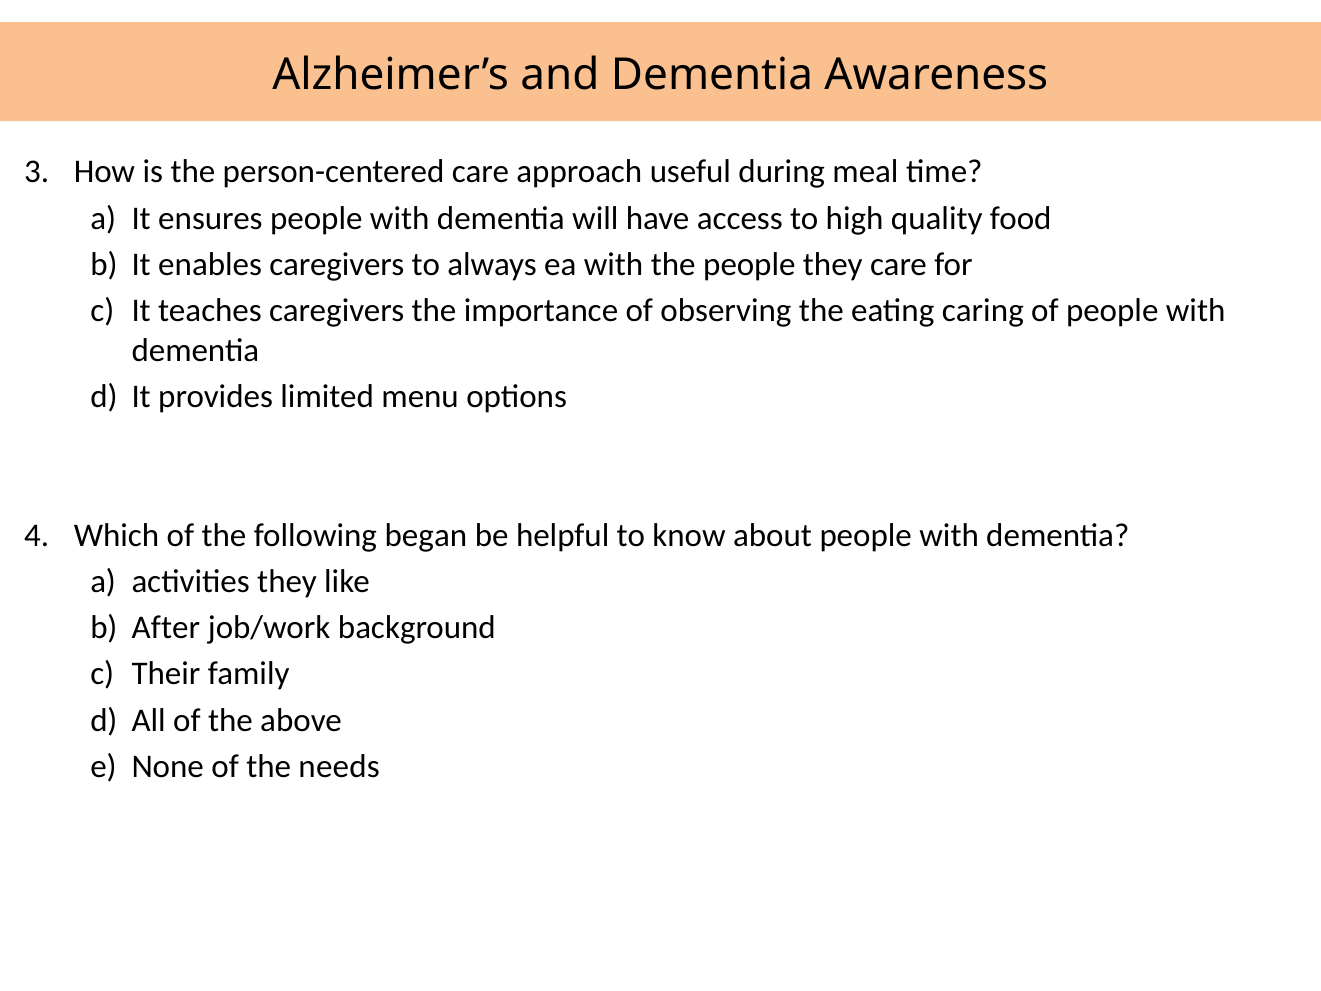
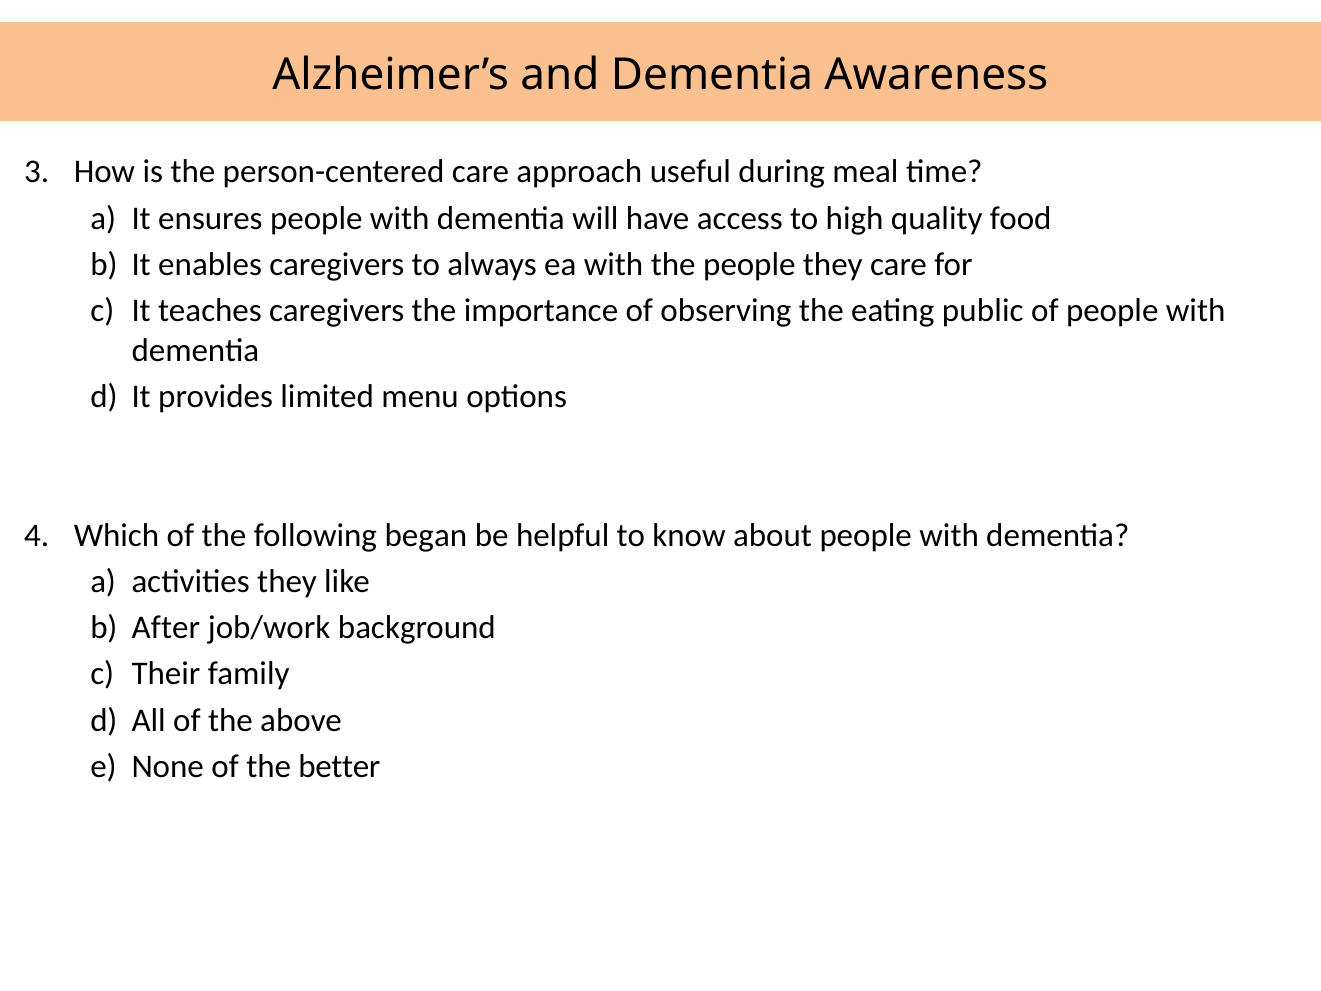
caring: caring -> public (983, 311)
needs: needs -> better (339, 766)
